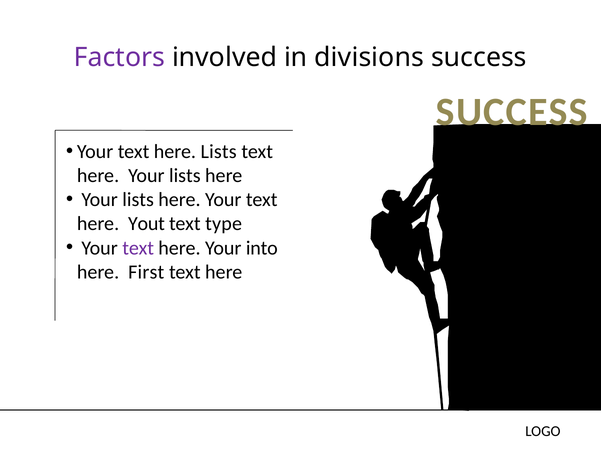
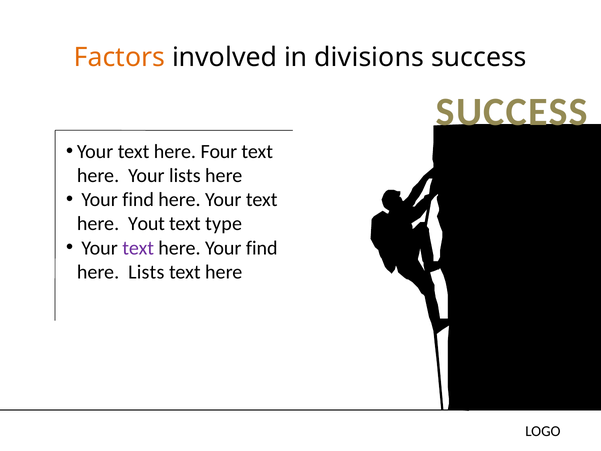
Factors colour: purple -> orange (119, 57)
here Lists: Lists -> Four (219, 152)
lists: lists -> find (138, 200)
here Your into: into -> find (262, 248)
here First: First -> Lists (146, 272)
